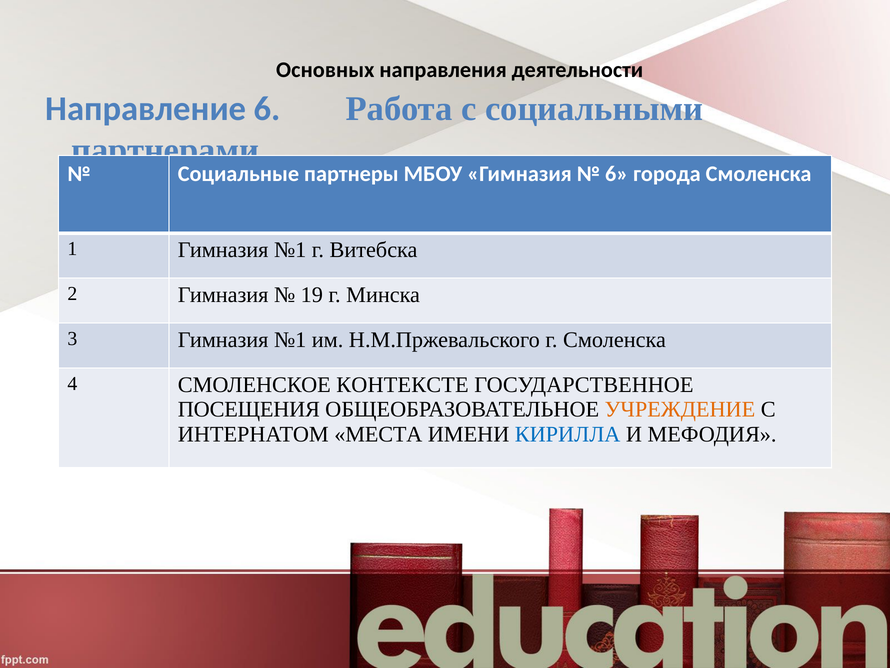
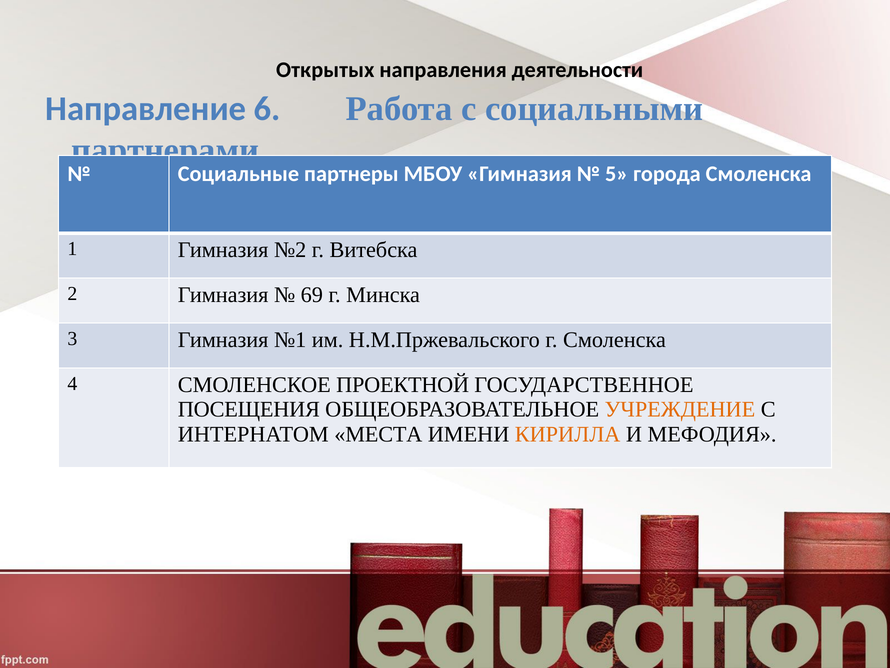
Основных: Основных -> Открытых (325, 70)
6: 6 -> 5 (617, 174)
1 Гимназия №1: №1 -> №2 (290, 250)
19: 19 -> 69 (312, 295)
КОНТЕКСТЕ: КОНТЕКСТЕ -> ПРОЕКТНОЙ (403, 385)
КИРИЛЛА colour: blue -> orange (568, 434)
